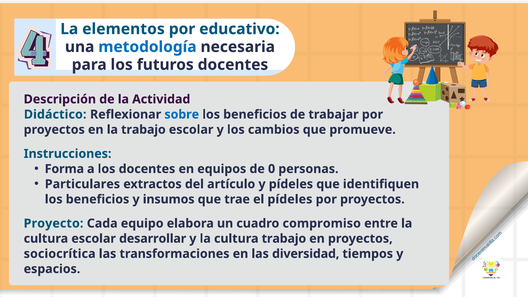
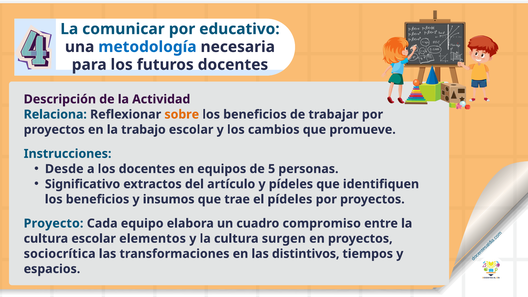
elementos: elementos -> comunicar (123, 29)
Didáctico: Didáctico -> Relaciona (55, 114)
sobre colour: blue -> orange (182, 114)
Forma: Forma -> Desde (64, 169)
0: 0 -> 5 (272, 169)
Particulares: Particulares -> Significativo (83, 184)
desarrollar: desarrollar -> elementos (153, 239)
cultura trabajo: trabajo -> surgen (284, 239)
diversidad: diversidad -> distintivos (306, 254)
